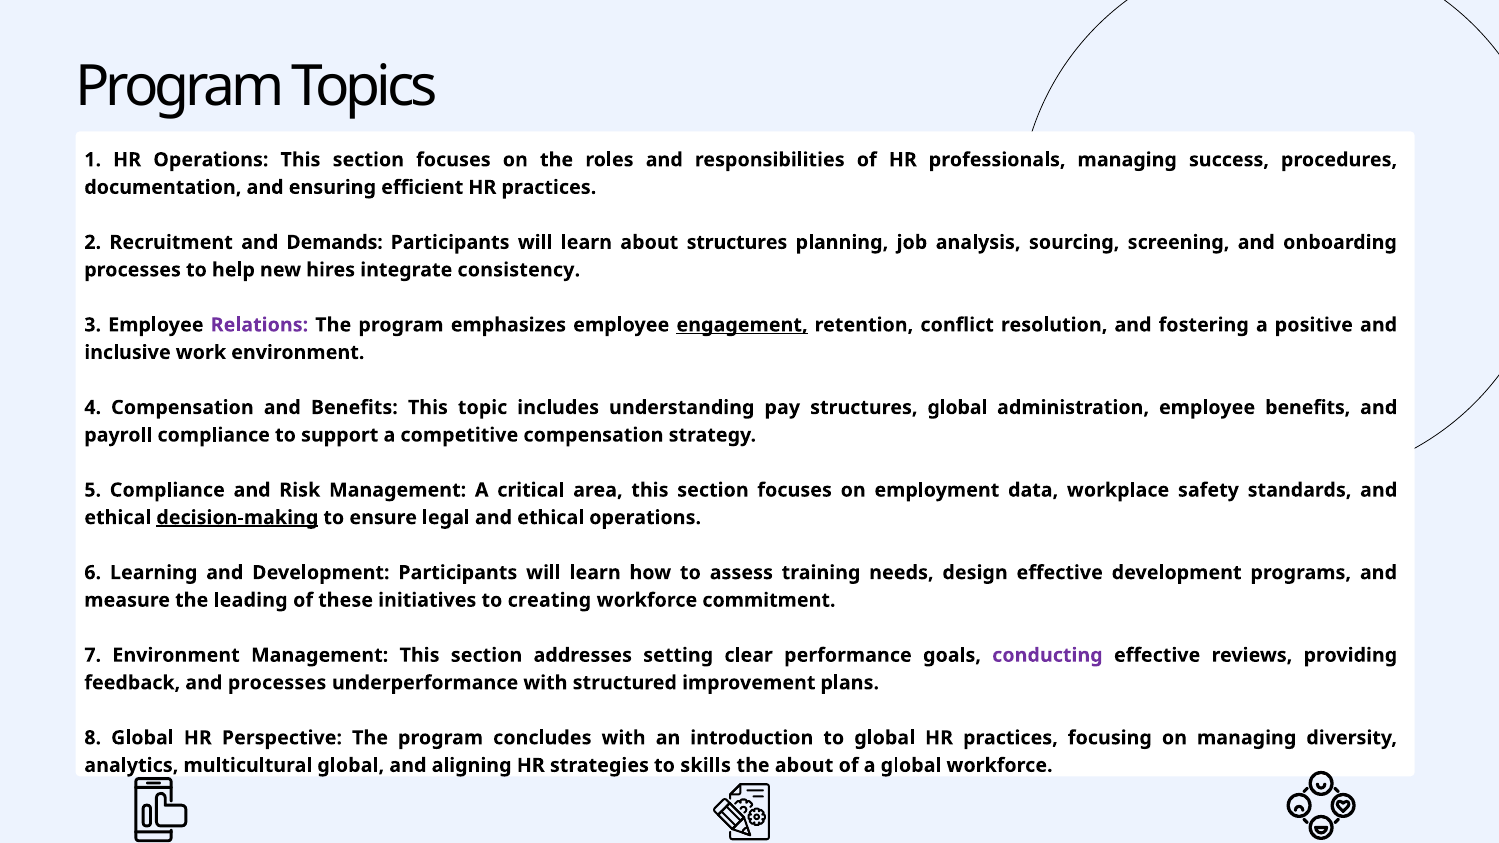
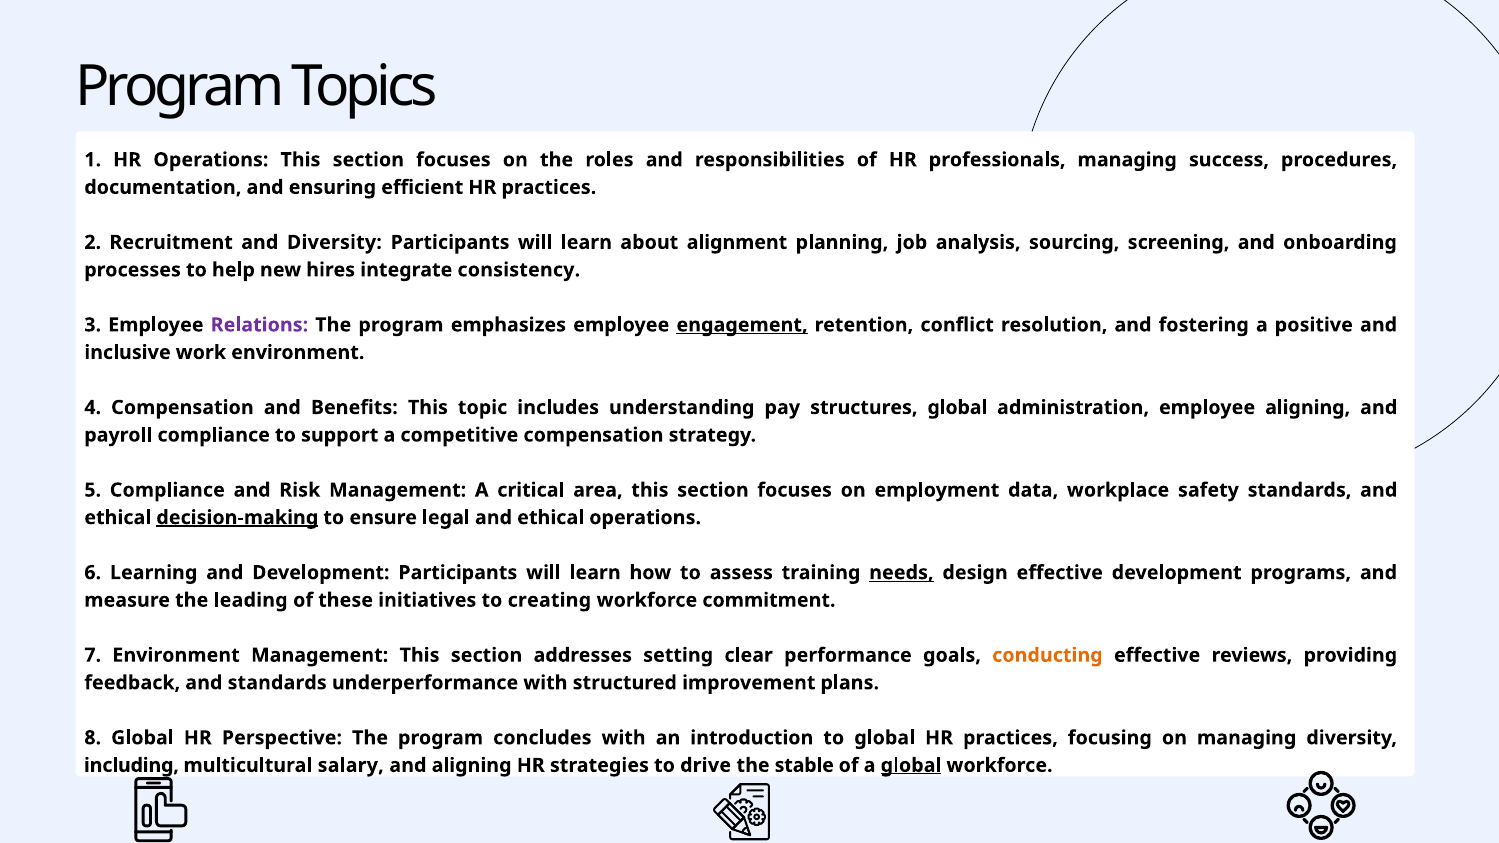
and Demands: Demands -> Diversity (334, 242)
about structures: structures -> alignment (737, 242)
employee benefits: benefits -> aligning (1308, 408)
needs underline: none -> present (901, 573)
conducting colour: purple -> orange (1047, 655)
and processes: processes -> standards (277, 683)
analytics: analytics -> including (131, 766)
multicultural global: global -> salary (351, 766)
skills: skills -> drive (706, 766)
the about: about -> stable (804, 766)
global underline: none -> present (911, 766)
